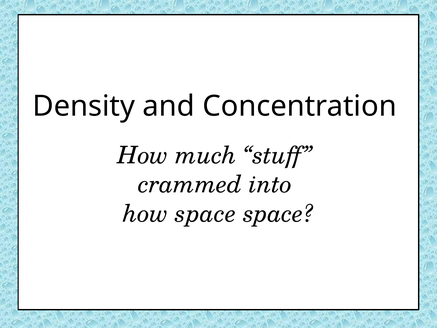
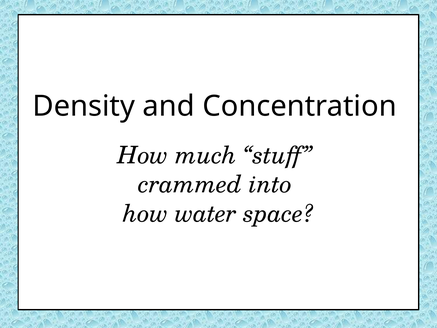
how space: space -> water (206, 214)
